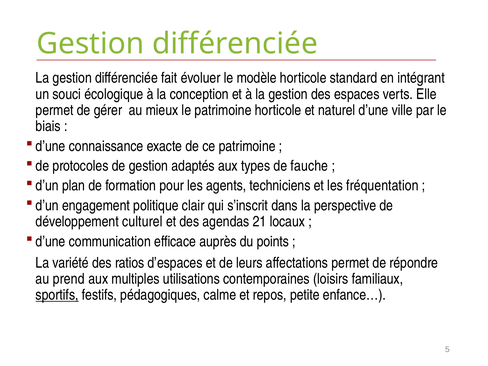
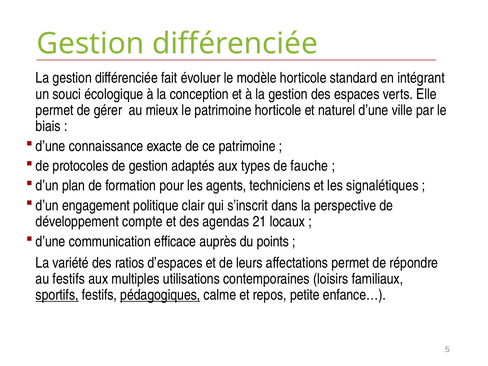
fréquentation: fréquentation -> signalétiques (382, 186)
culturel: culturel -> compte (142, 222)
au prend: prend -> festifs (69, 279)
pédagogiques underline: none -> present (160, 295)
